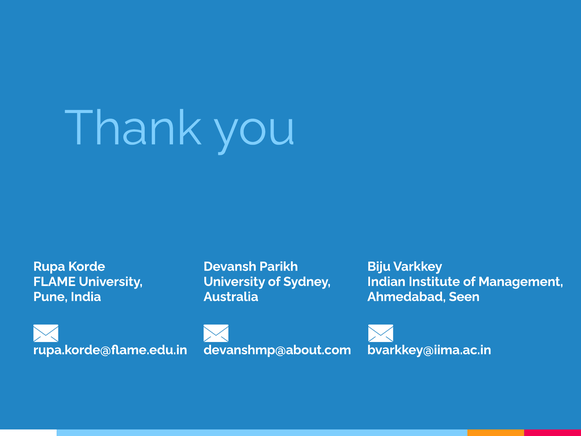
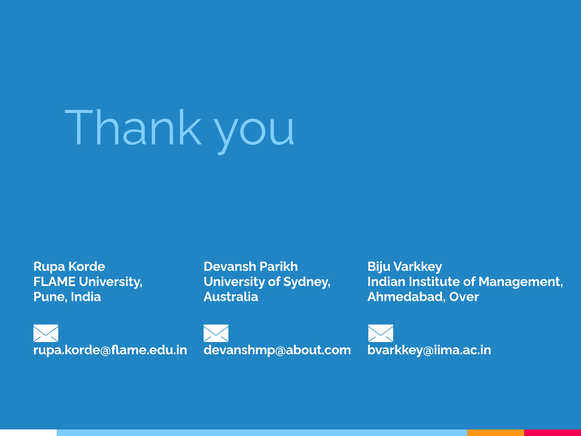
Seen: Seen -> Over (464, 297)
